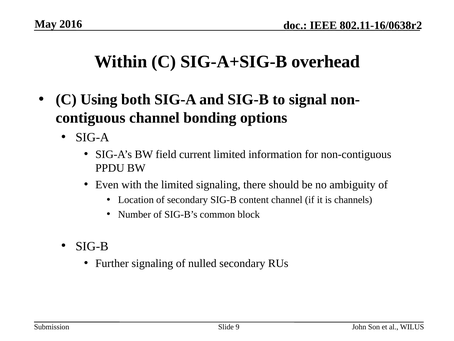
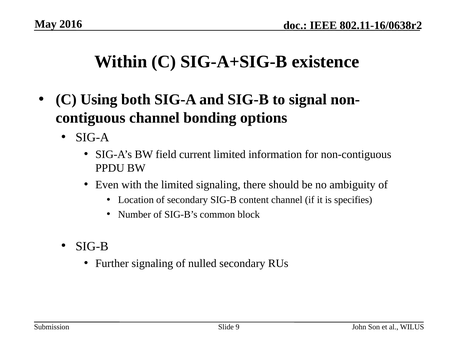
overhead: overhead -> existence (326, 62)
channels: channels -> specifies (353, 200)
